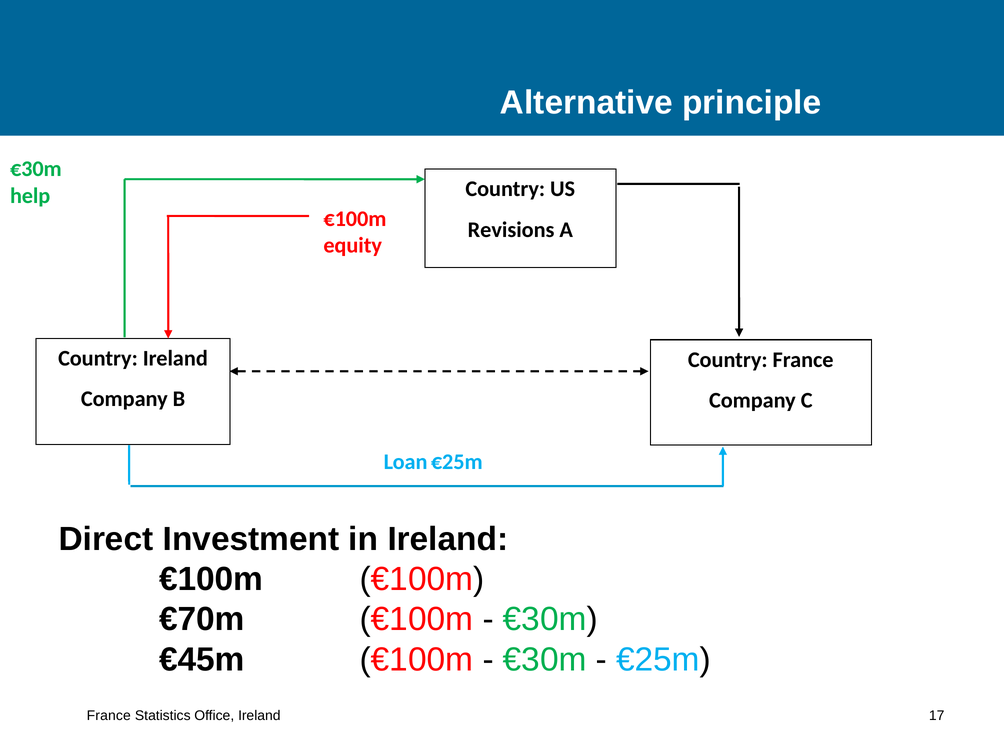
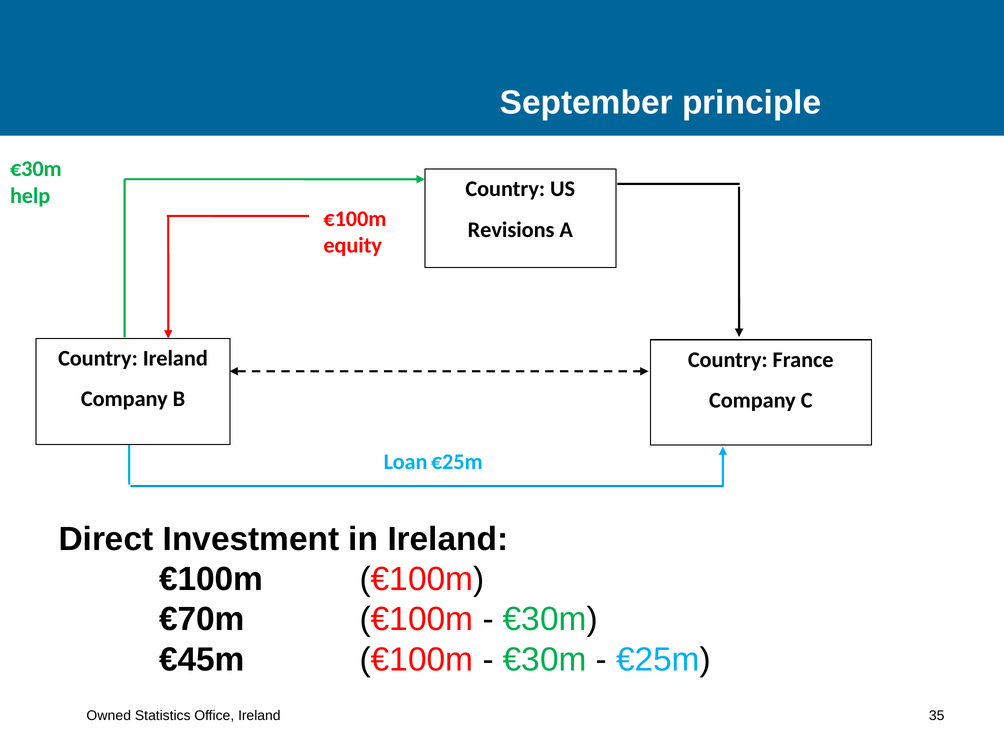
Alternative: Alternative -> September (586, 103)
France: France -> Owned (109, 716)
17: 17 -> 35 (937, 716)
